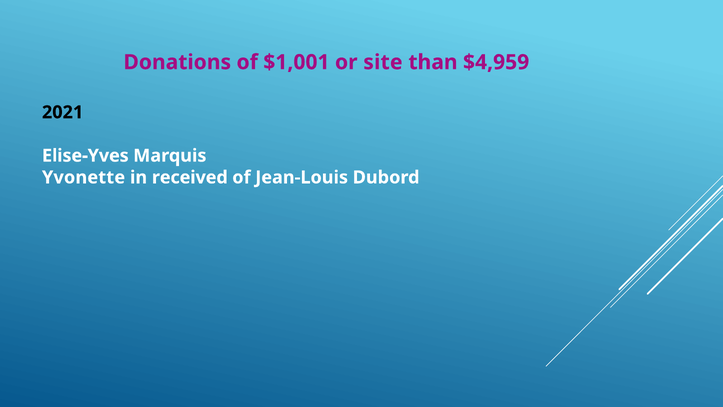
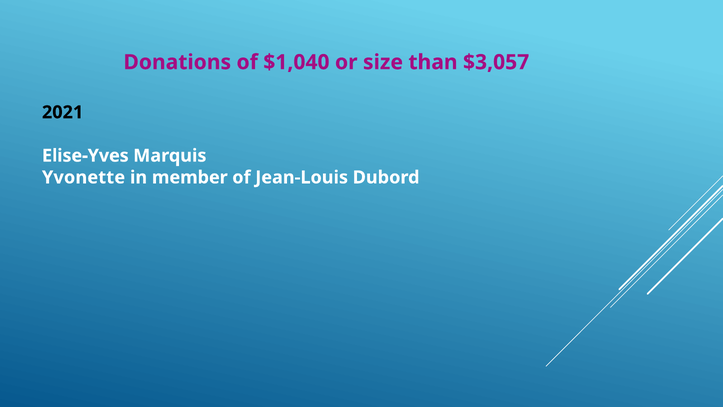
$1,001: $1,001 -> $1,040 (296, 62)
site: site -> size (383, 62)
$4,959: $4,959 -> $3,057 (496, 62)
received: received -> member (190, 177)
